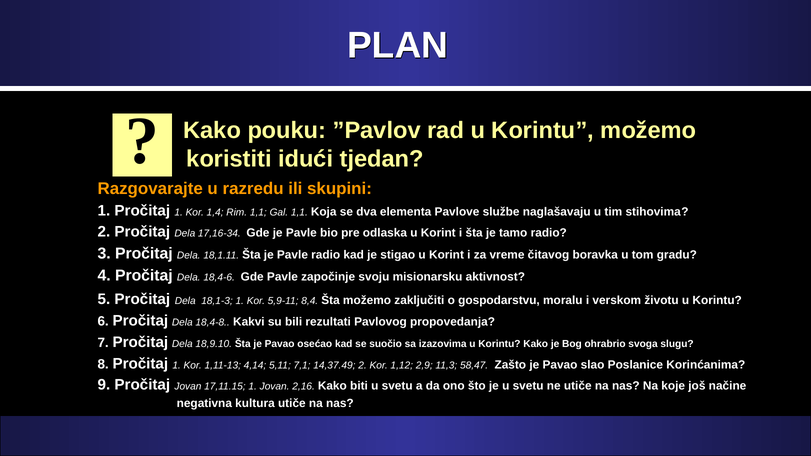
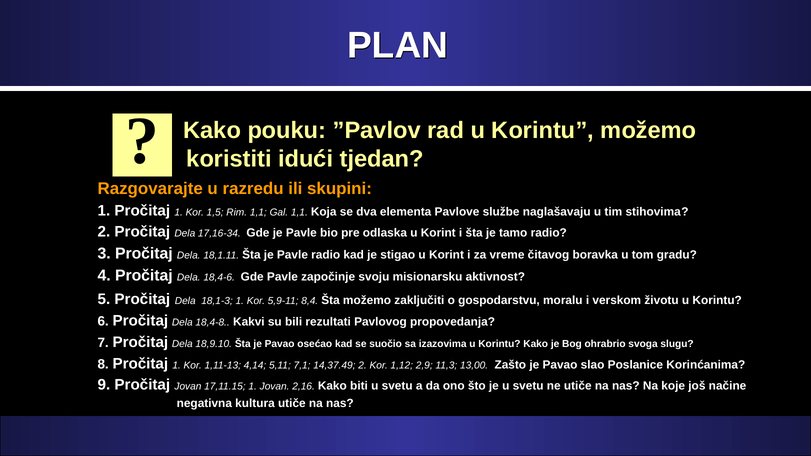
1,4: 1,4 -> 1,5 (215, 212)
58,47: 58,47 -> 13,00 (474, 365)
